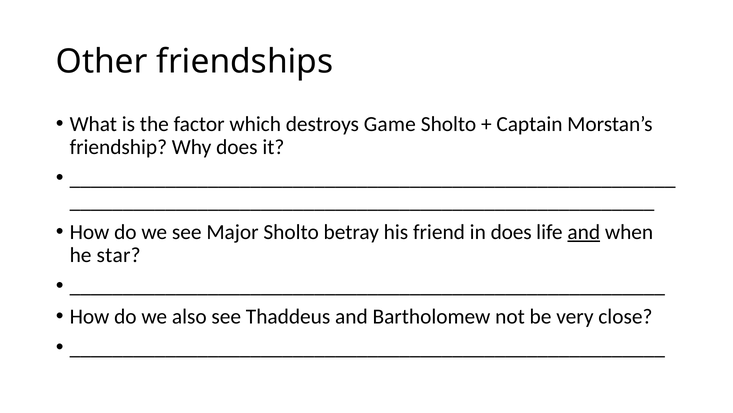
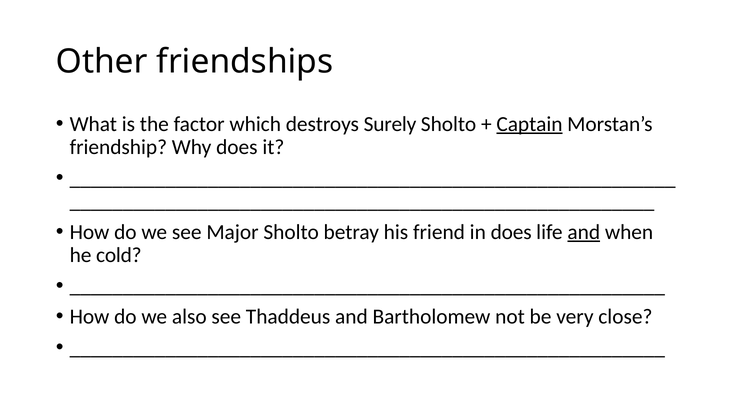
Game: Game -> Surely (390, 124)
Captain underline: none -> present (529, 124)
star: star -> cold (119, 255)
